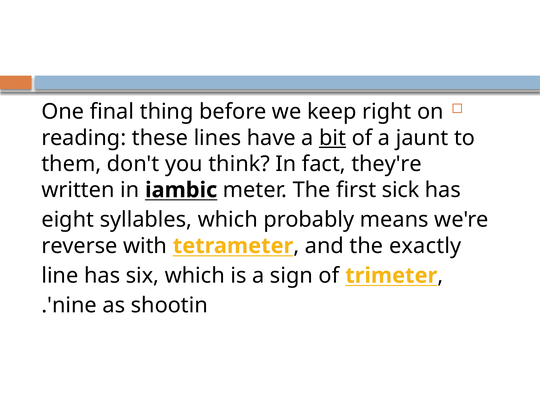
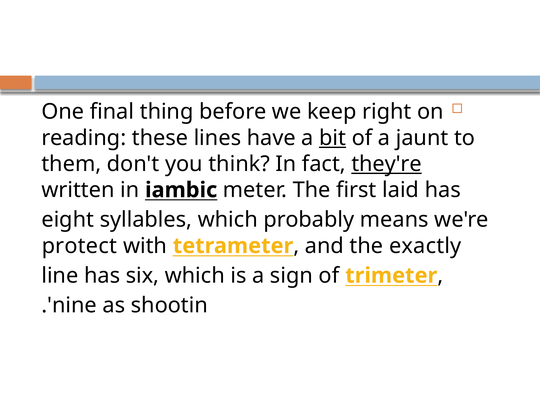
they're underline: none -> present (387, 164)
sick: sick -> laid (401, 190)
reverse: reverse -> protect (79, 246)
